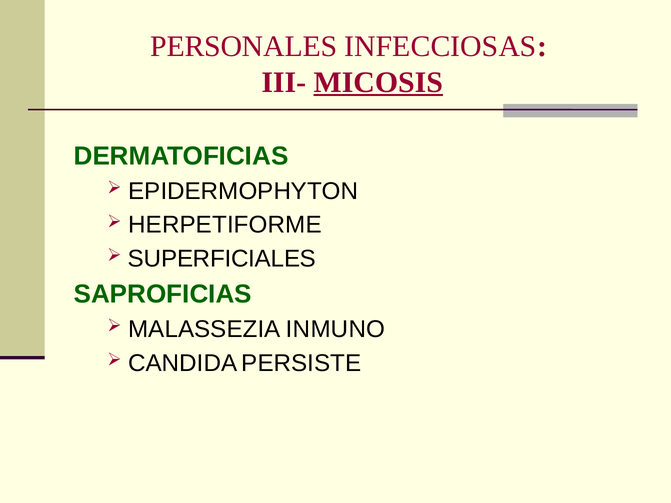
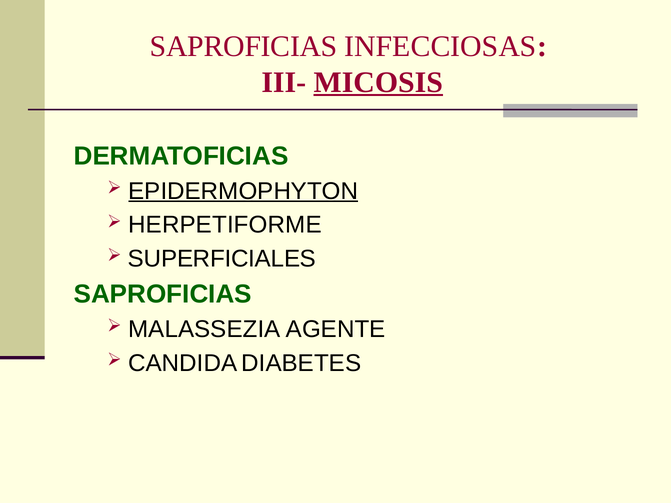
PERSONALES: PERSONALES -> SAPROFICIAS (244, 47)
EPIDERMOPHYTON underline: none -> present (243, 191)
INMUNO: INMUNO -> AGENTE (336, 329)
PERSISTE: PERSISTE -> DIABETES (301, 363)
